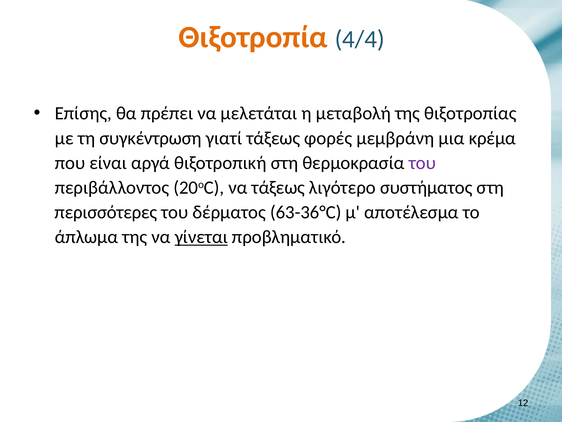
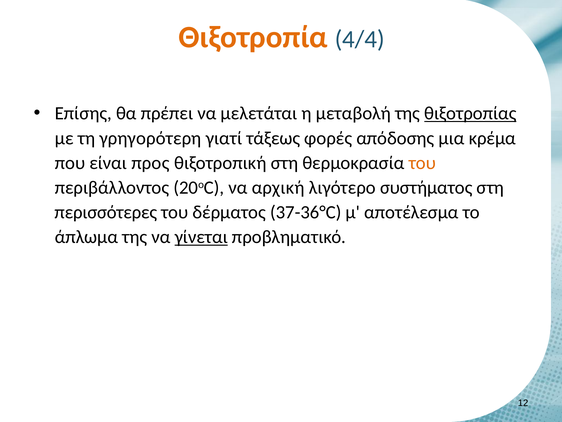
θιξοτροπίας underline: none -> present (470, 113)
συγκέντρωση: συγκέντρωση -> γρηγορότερη (150, 138)
μεμβράνη: μεμβράνη -> απόδοσης (395, 138)
αργά: αργά -> προς (150, 163)
του colour: purple -> orange (422, 163)
να τάξεως: τάξεως -> αρχική (278, 187)
63-36°C: 63-36°C -> 37-36°C (306, 212)
